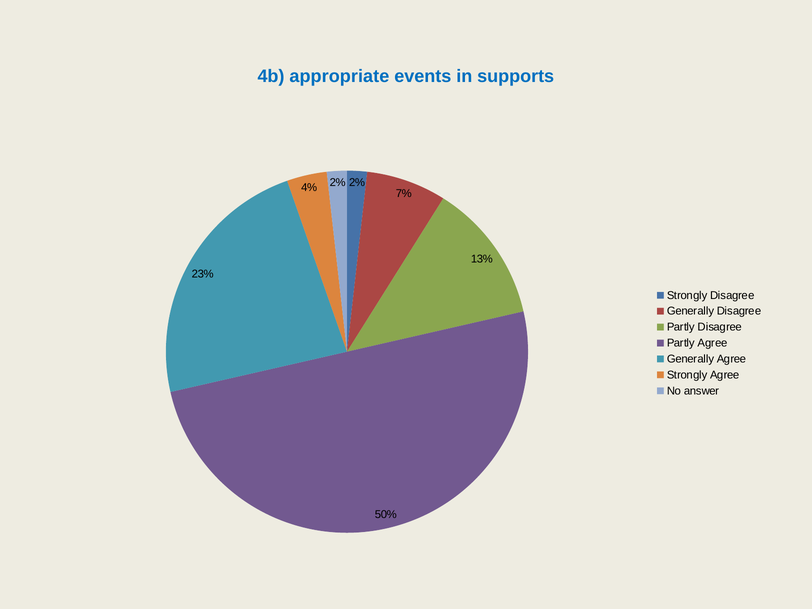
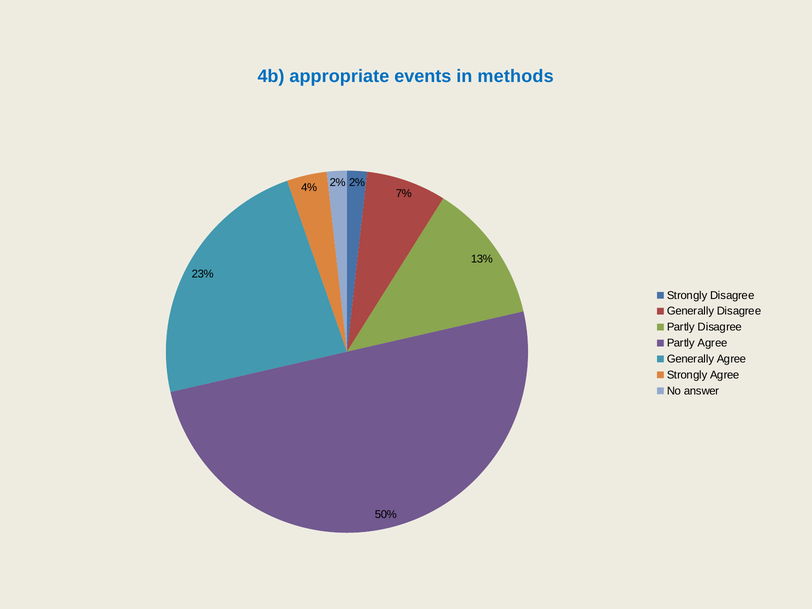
supports: supports -> methods (516, 76)
